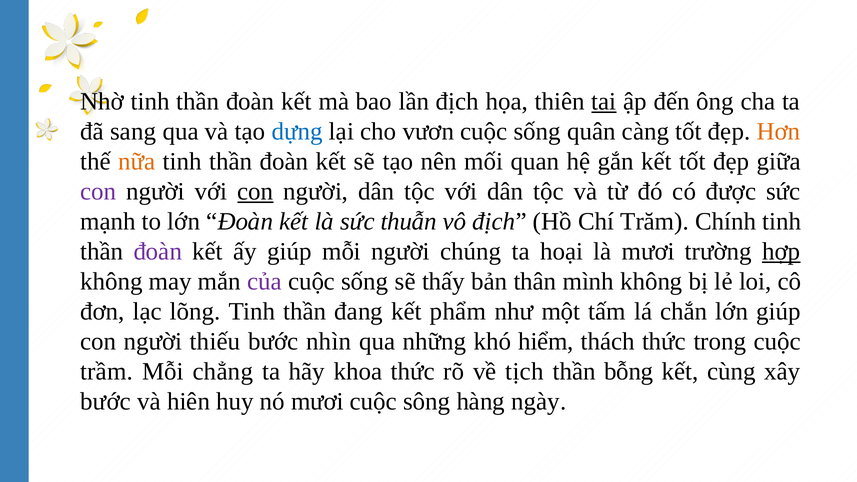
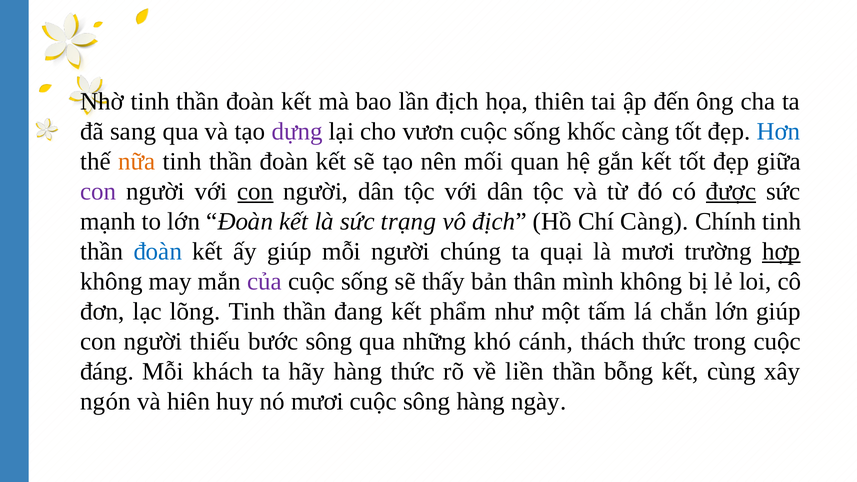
tai underline: present -> none (604, 101)
dựng colour: blue -> purple (297, 131)
quân: quân -> khốc (591, 131)
Hơn colour: orange -> blue (778, 131)
được underline: none -> present (731, 191)
thuẫn: thuẫn -> trạng (408, 221)
Chí Trăm: Trăm -> Càng (654, 221)
đoàn colour: purple -> blue (158, 251)
hoại: hoại -> quại (562, 251)
bước nhìn: nhìn -> sông (329, 342)
hiểm: hiểm -> cánh (546, 342)
trầm: trầm -> đáng (107, 372)
chẳng: chẳng -> khách (223, 372)
hãy khoa: khoa -> hàng (358, 372)
tịch: tịch -> liền (525, 372)
bước: bước -> ngón (106, 402)
